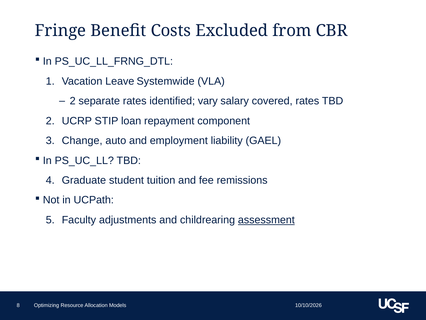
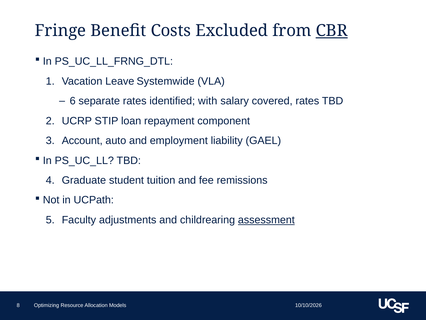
CBR underline: none -> present (332, 31)
2: 2 -> 6 (73, 101)
vary: vary -> with (208, 101)
Change: Change -> Account (82, 140)
